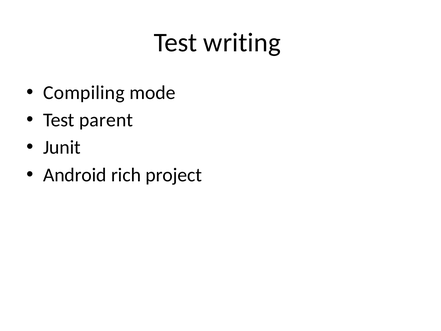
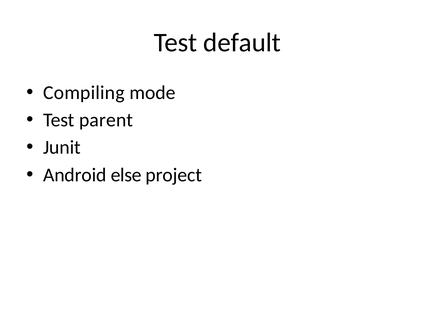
writing: writing -> default (242, 43)
rich: rich -> else (126, 175)
